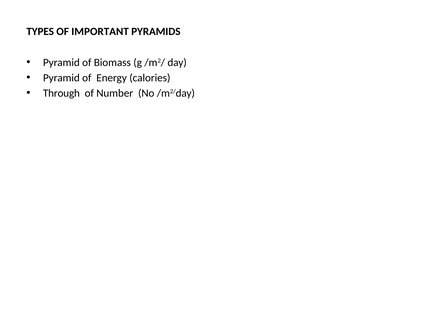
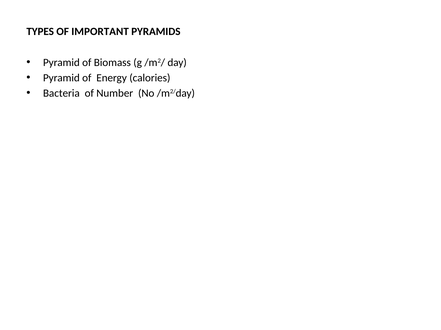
Through: Through -> Bacteria (61, 93)
